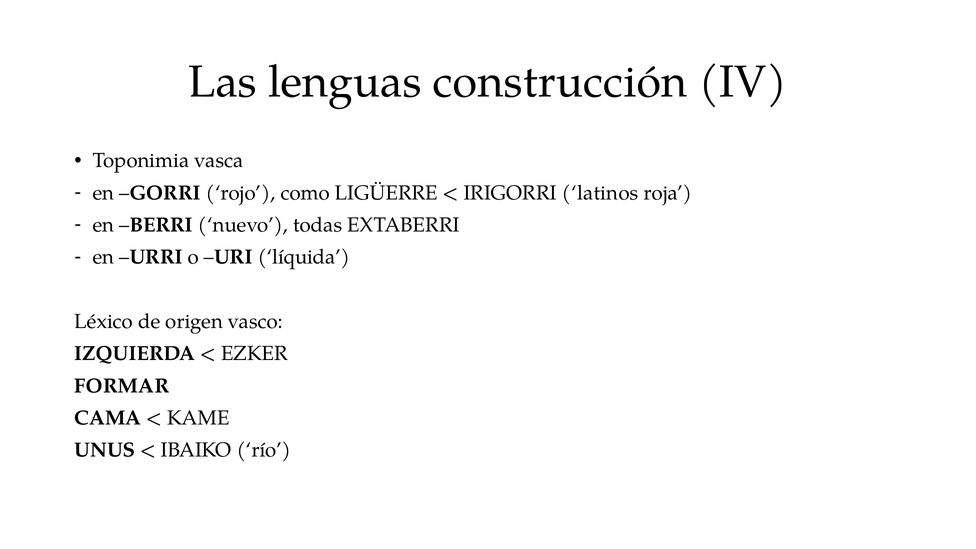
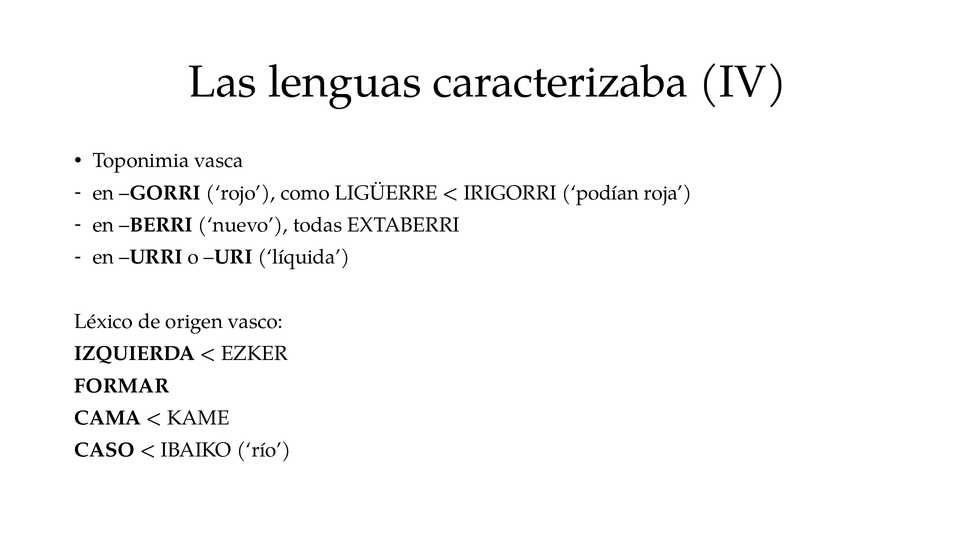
construcción: construcción -> caracterizaba (560, 82)
latinos: latinos -> podían (600, 193)
UNUS: UNUS -> CASO (105, 450)
